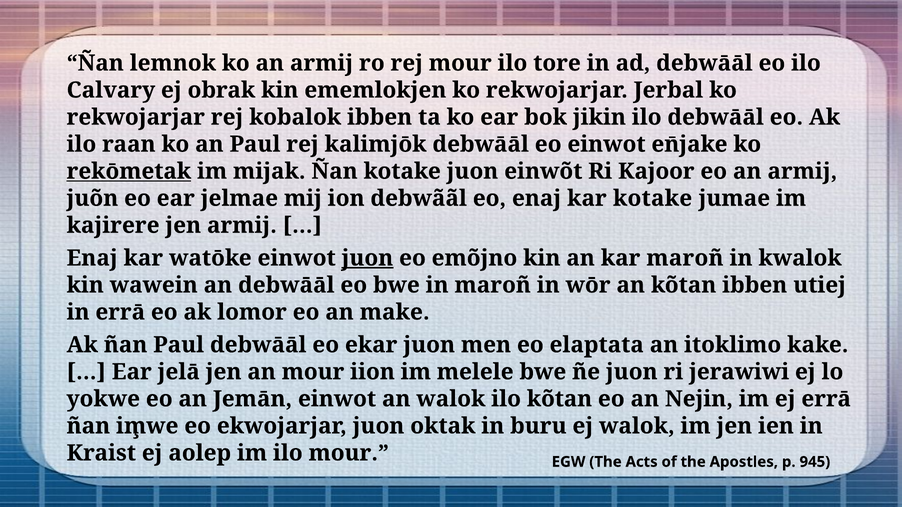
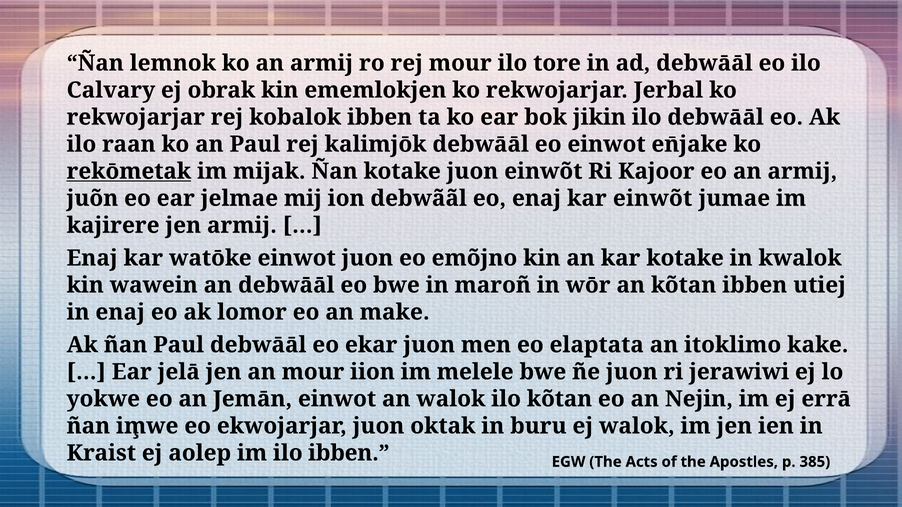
kar kotake: kotake -> einwõt (653, 198)
juon underline: present -> none (367, 258)
kar maroñ: maroñ -> kotake (685, 258)
in errā: errā -> enaj (120, 312)
ilo mour: mour -> ibben (349, 453)
945: 945 -> 385 (815, 462)
